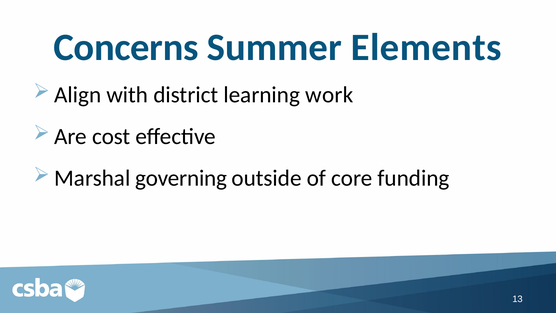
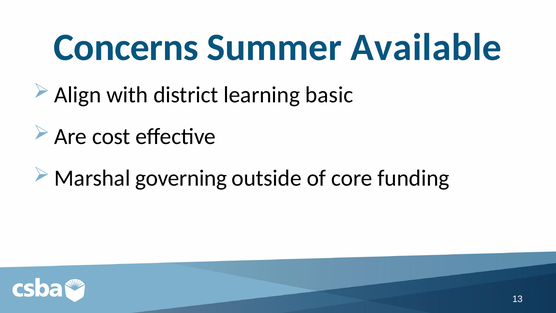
Elements: Elements -> Available (426, 47)
work: work -> basic (329, 95)
